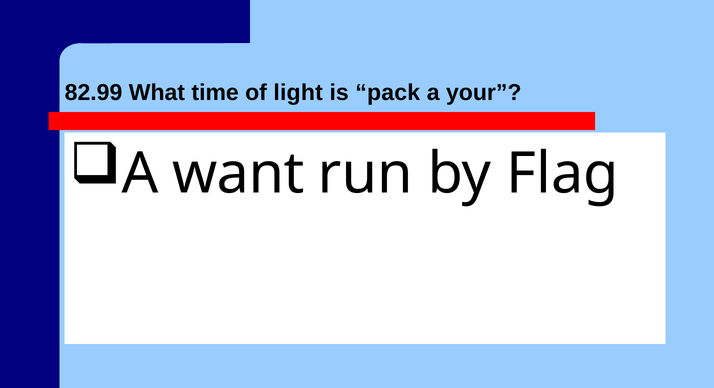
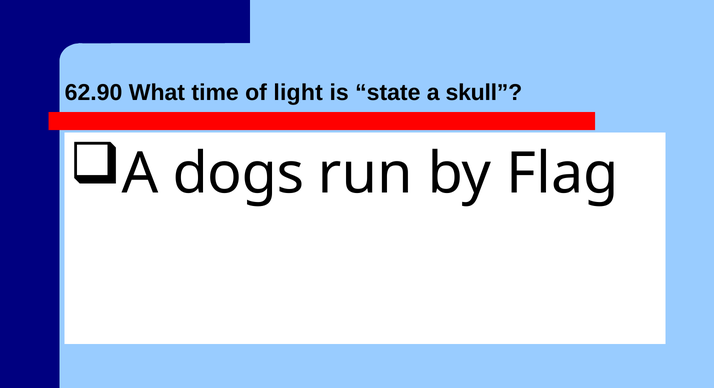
82.99: 82.99 -> 62.90 (94, 93)
pack: pack -> state (388, 93)
your: your -> skull (484, 93)
want: want -> dogs (238, 174)
